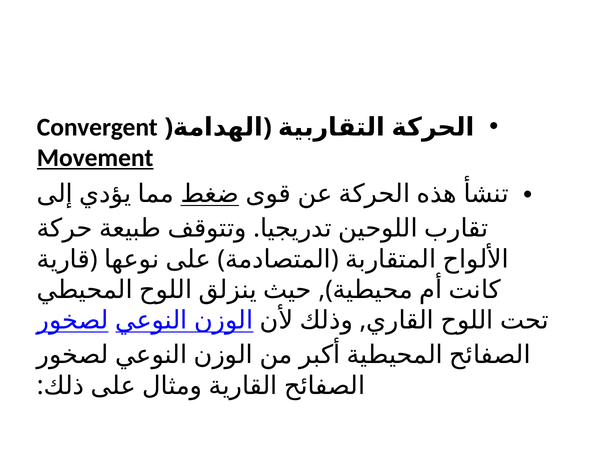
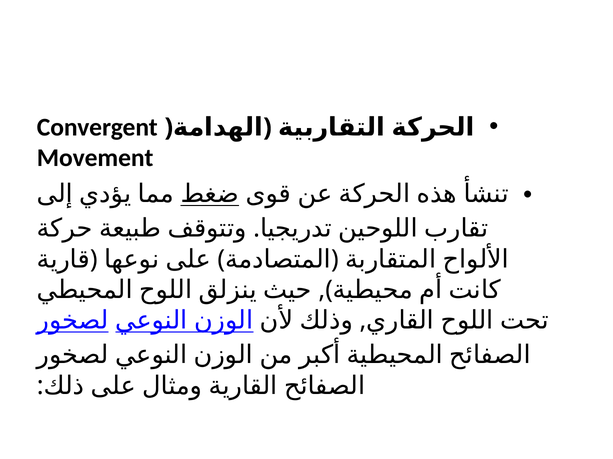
Movement underline: present -> none (95, 158)
